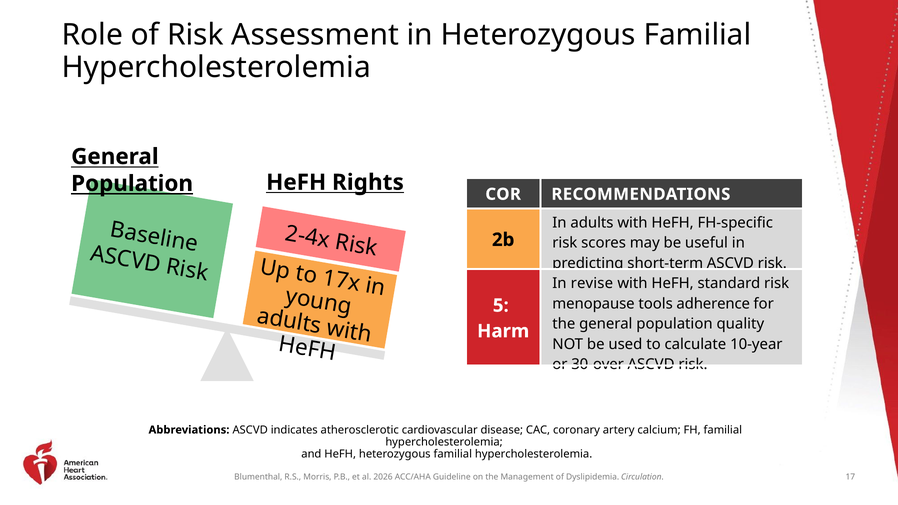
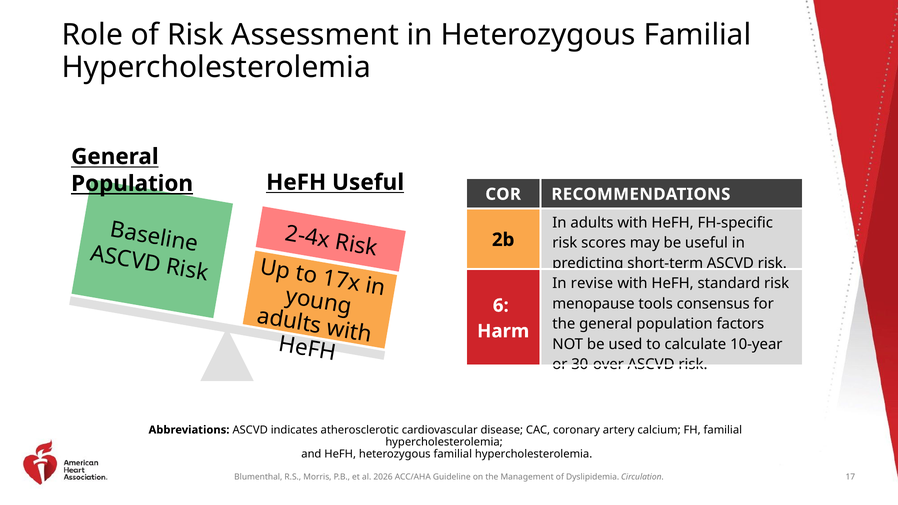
HeFH Rights: Rights -> Useful (368, 182)
adherence: adherence -> consensus (713, 304)
5: 5 -> 6 (501, 306)
quality: quality -> factors (740, 324)
